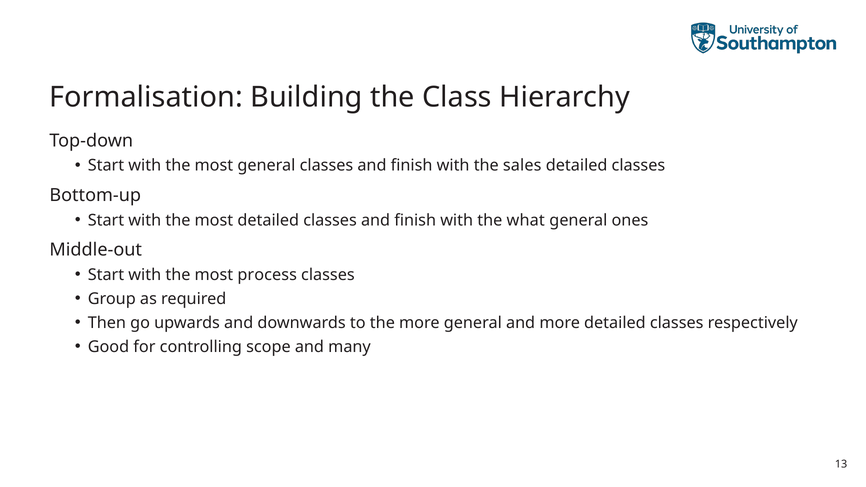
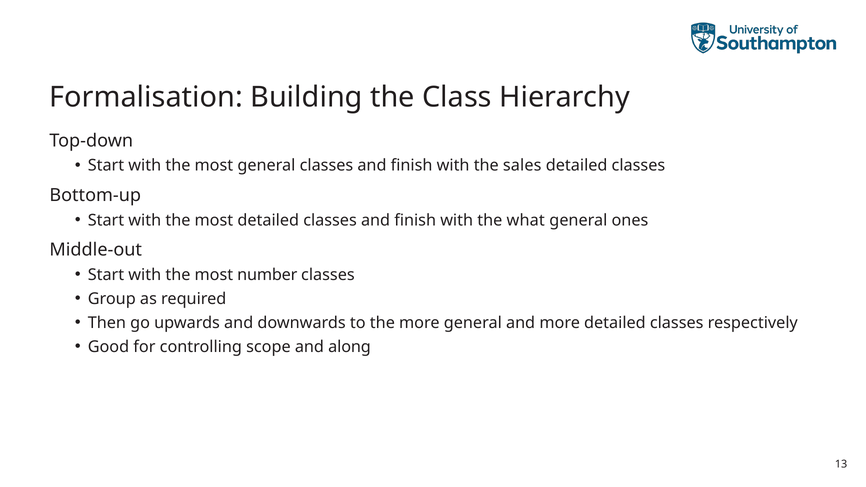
process: process -> number (267, 275)
many: many -> along (350, 347)
